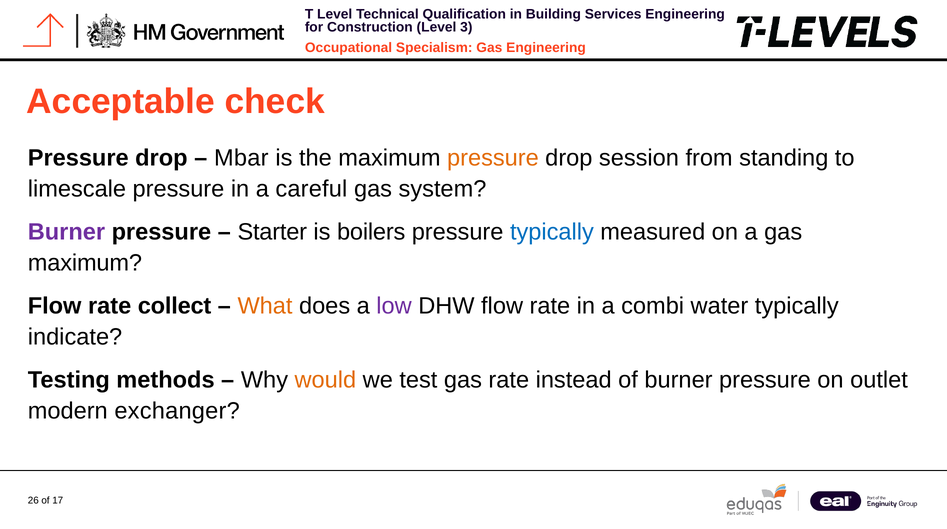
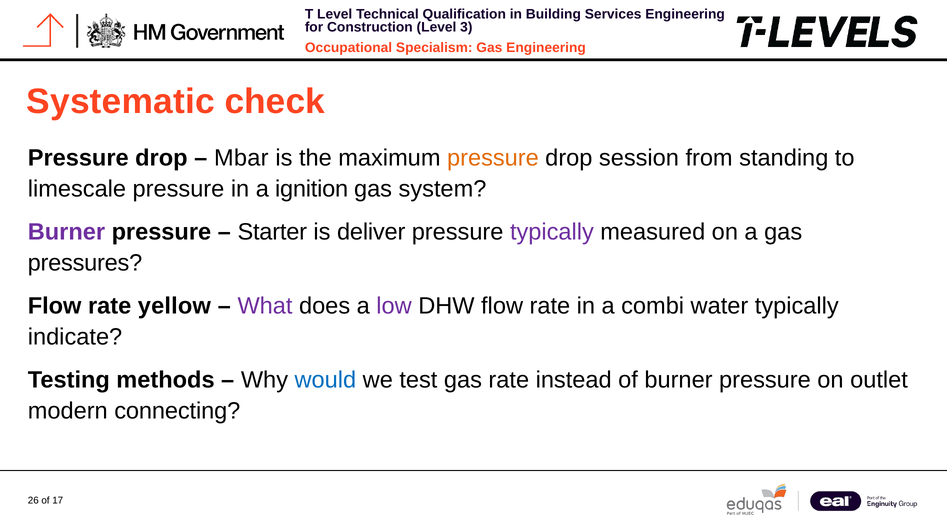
Acceptable: Acceptable -> Systematic (121, 102)
careful: careful -> ignition (312, 189)
boilers: boilers -> deliver (371, 232)
typically colour: blue -> purple (552, 232)
maximum: maximum -> pressures (85, 263)
collect: collect -> yellow (174, 306)
What colour: orange -> purple (265, 306)
would colour: orange -> blue (325, 380)
exchanger: exchanger -> connecting (177, 411)
